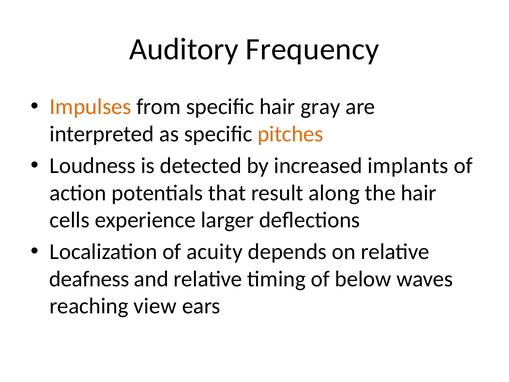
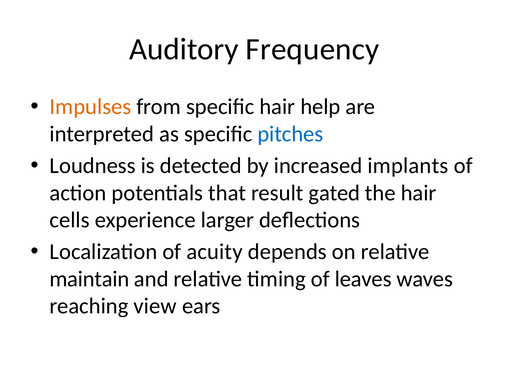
gray: gray -> help (320, 107)
pitches colour: orange -> blue (290, 134)
along: along -> gated (334, 193)
deafness: deafness -> maintain (89, 279)
below: below -> leaves (363, 279)
